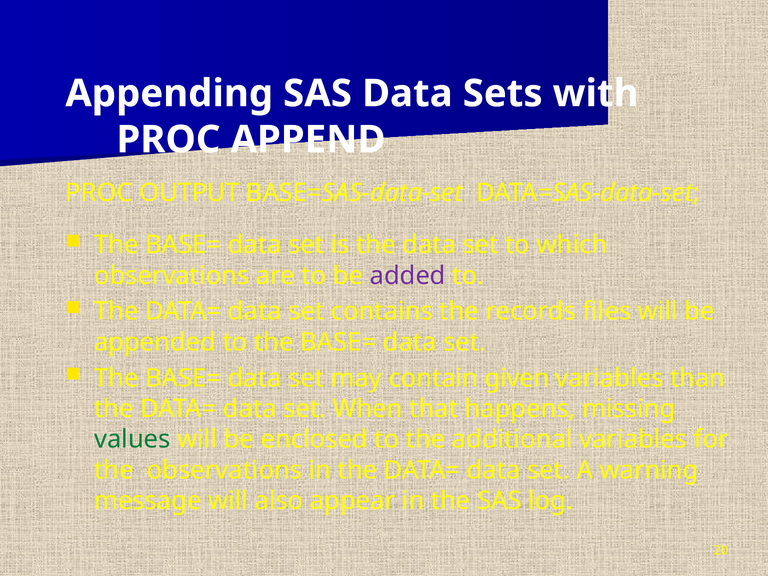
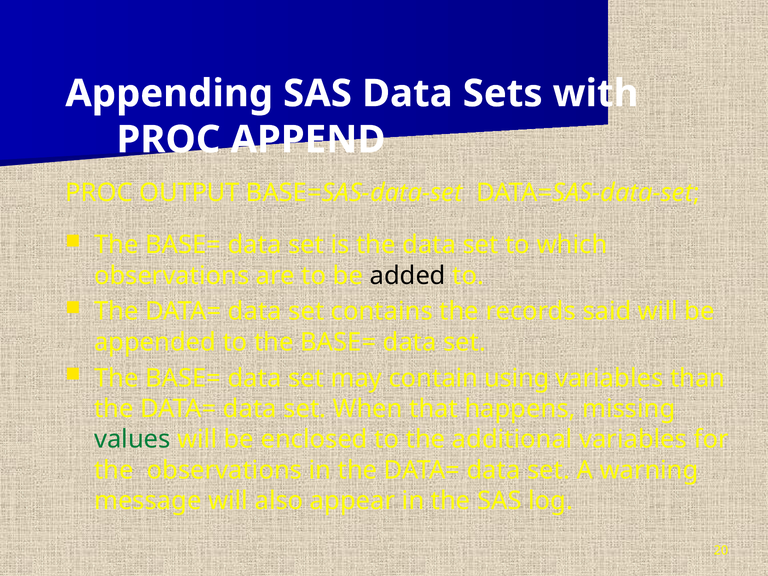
added colour: purple -> black (408, 276)
files: files -> said (607, 312)
given: given -> using (517, 378)
